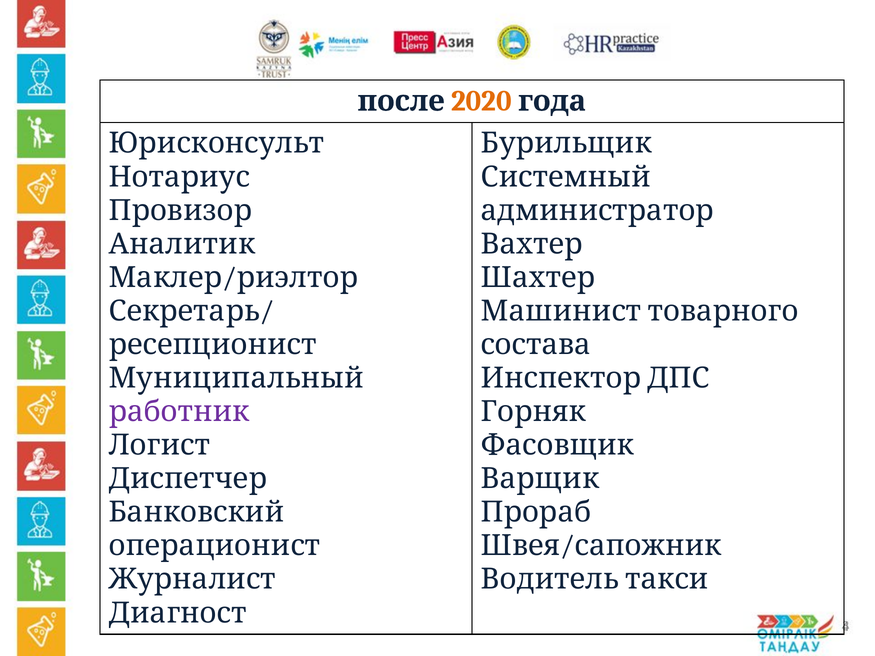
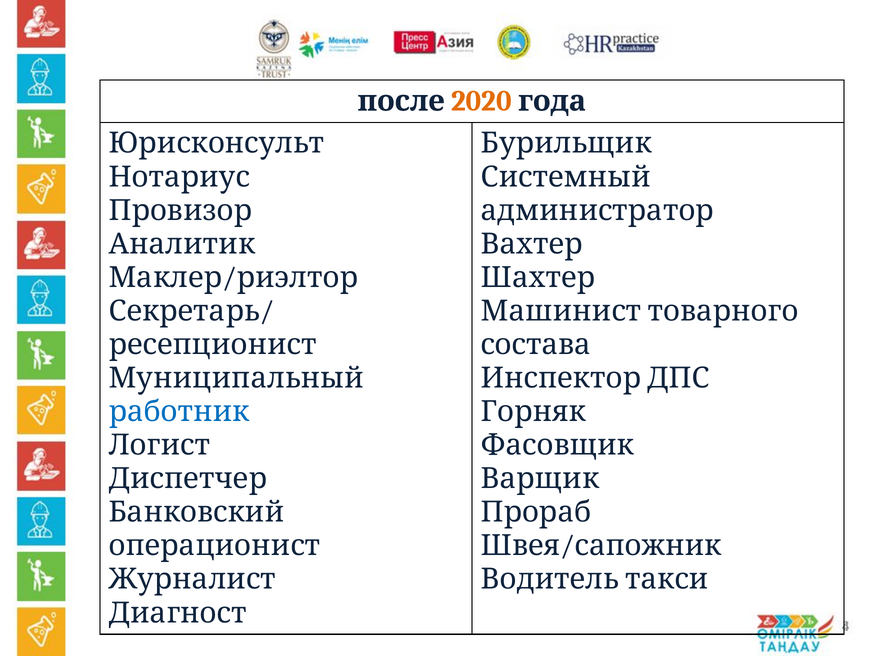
работник colour: purple -> blue (179, 412)
